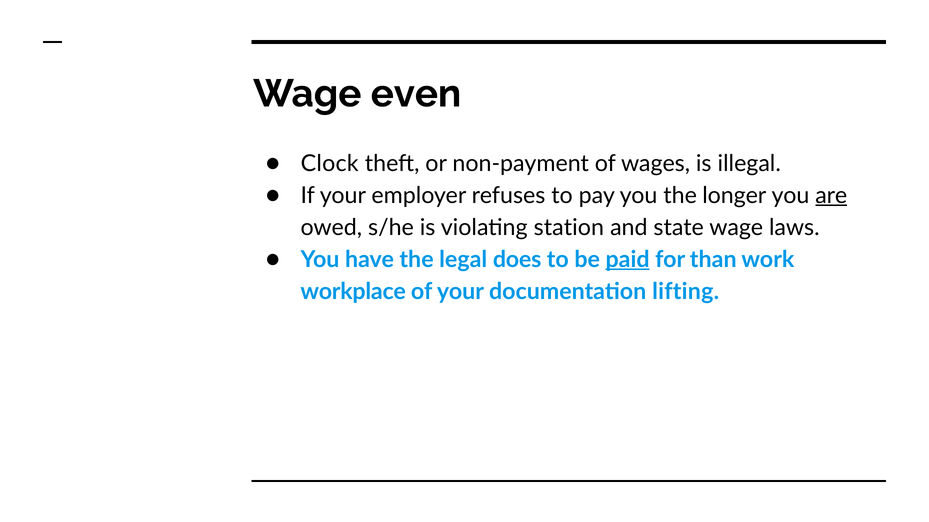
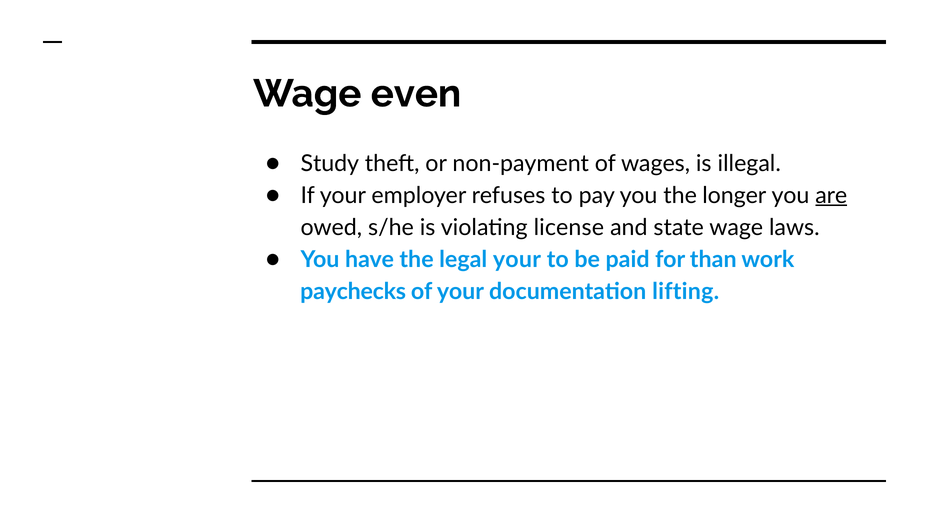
Clock: Clock -> Study (330, 164)
station: station -> license (569, 228)
legal does: does -> your (517, 260)
paid underline: present -> none (628, 260)
workplace: workplace -> paychecks (353, 292)
